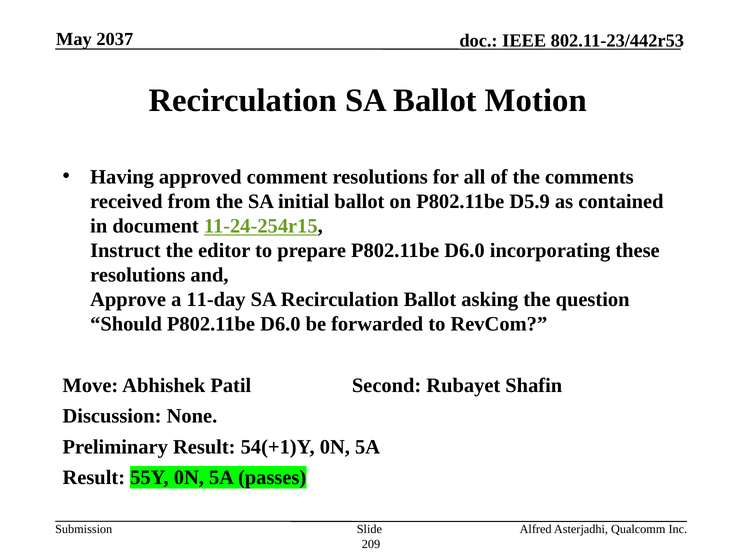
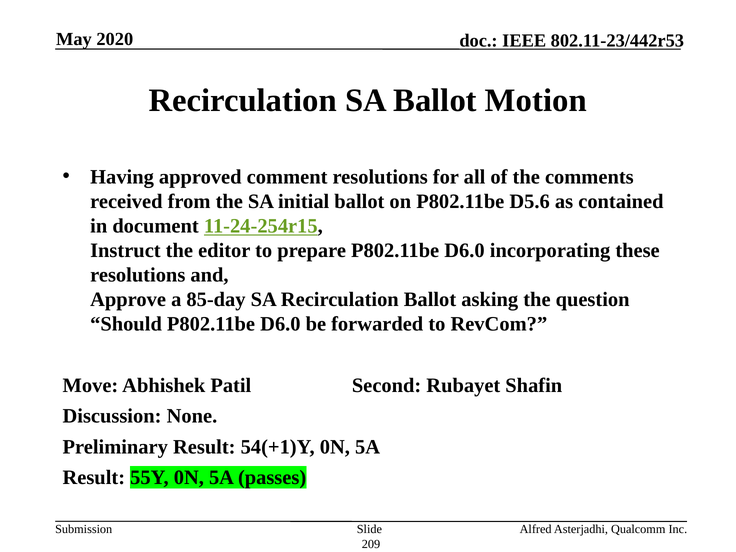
2037: 2037 -> 2020 (115, 39)
D5.9: D5.9 -> D5.6 (530, 201)
11-day: 11-day -> 85-day (216, 300)
